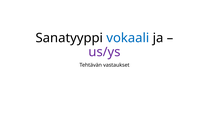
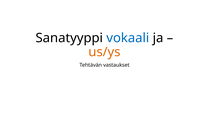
us/ys colour: purple -> orange (104, 52)
